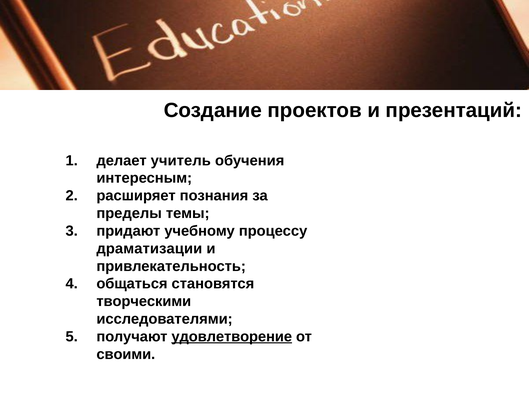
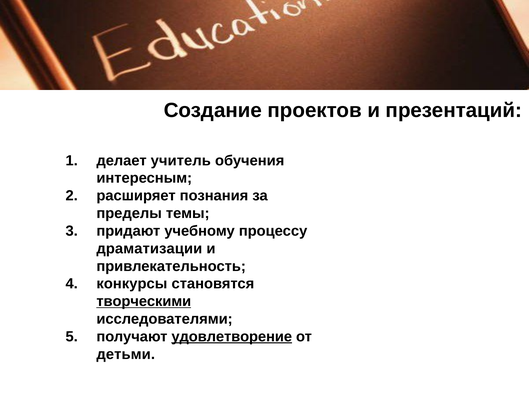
общаться: общаться -> конкурсы (132, 284)
творческими underline: none -> present (144, 302)
своими: своими -> детьми (126, 355)
